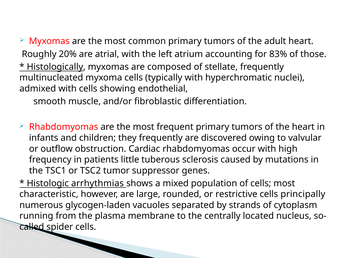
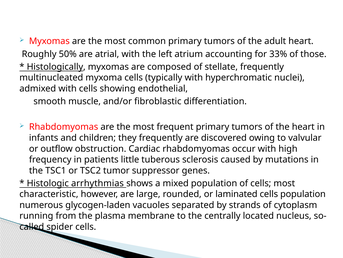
20%: 20% -> 50% (68, 54)
83%: 83% -> 33% (278, 54)
restrictive: restrictive -> laminated (236, 194)
cells principally: principally -> population (303, 194)
